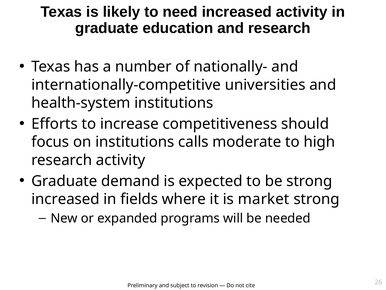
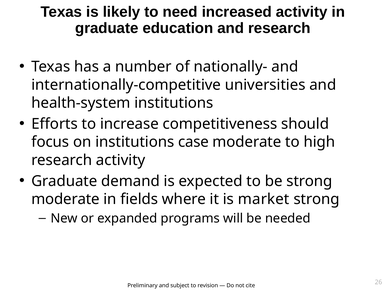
calls: calls -> case (193, 142)
increased: increased -> moderate (65, 199)
